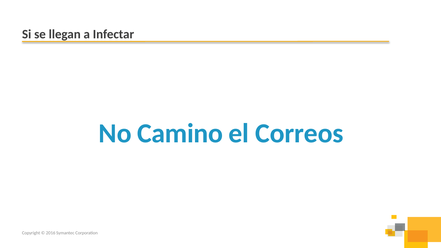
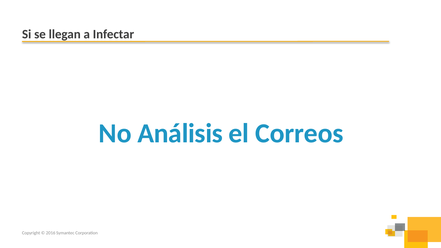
Camino: Camino -> Análisis (180, 134)
